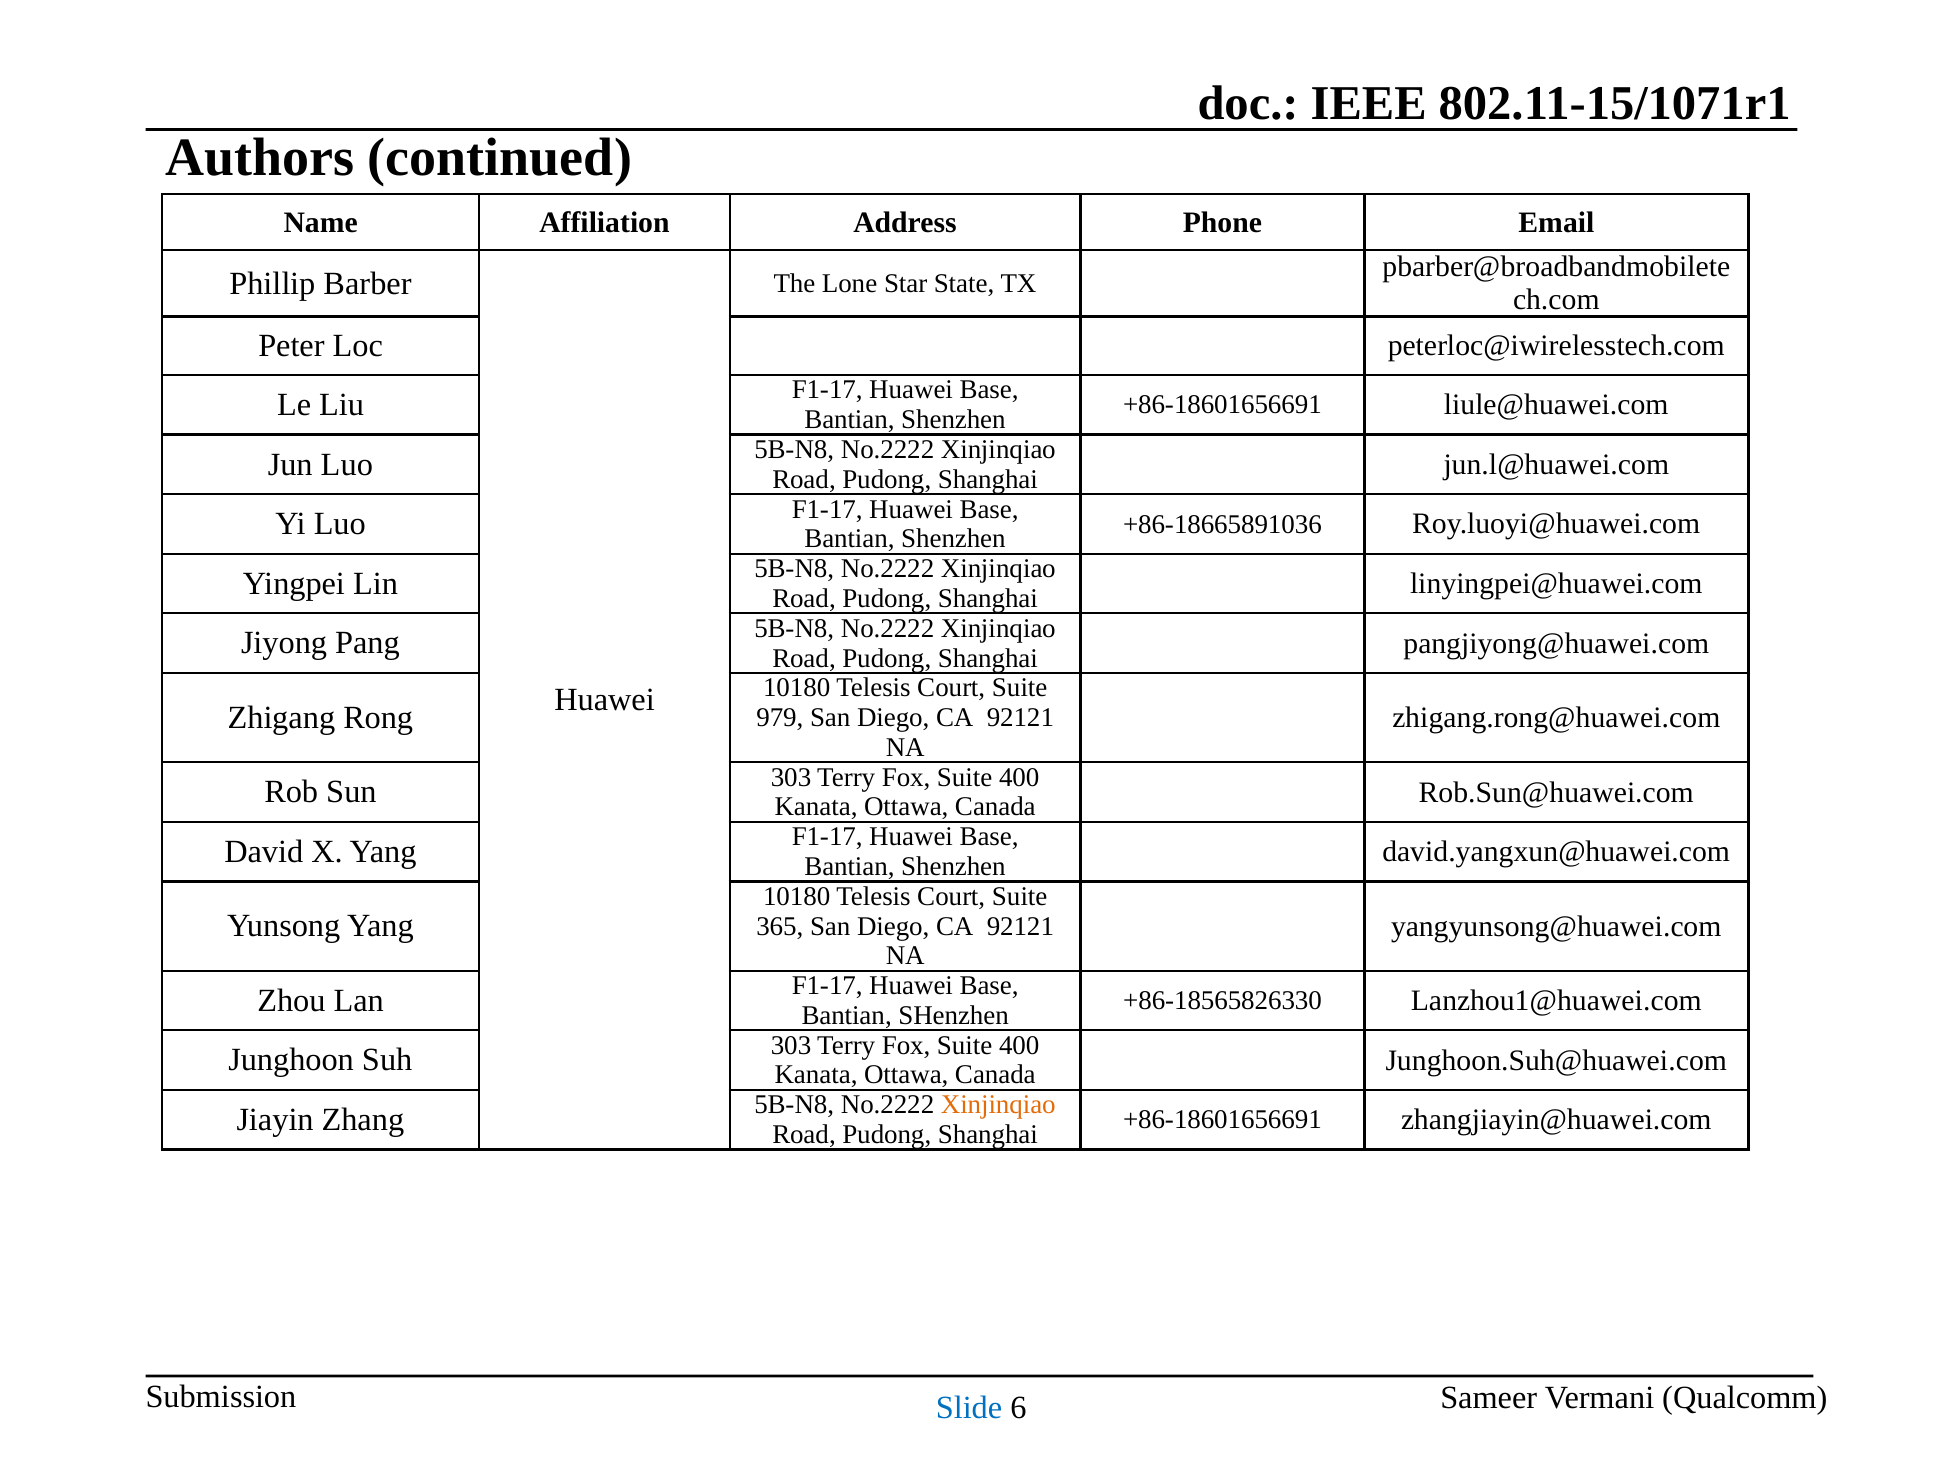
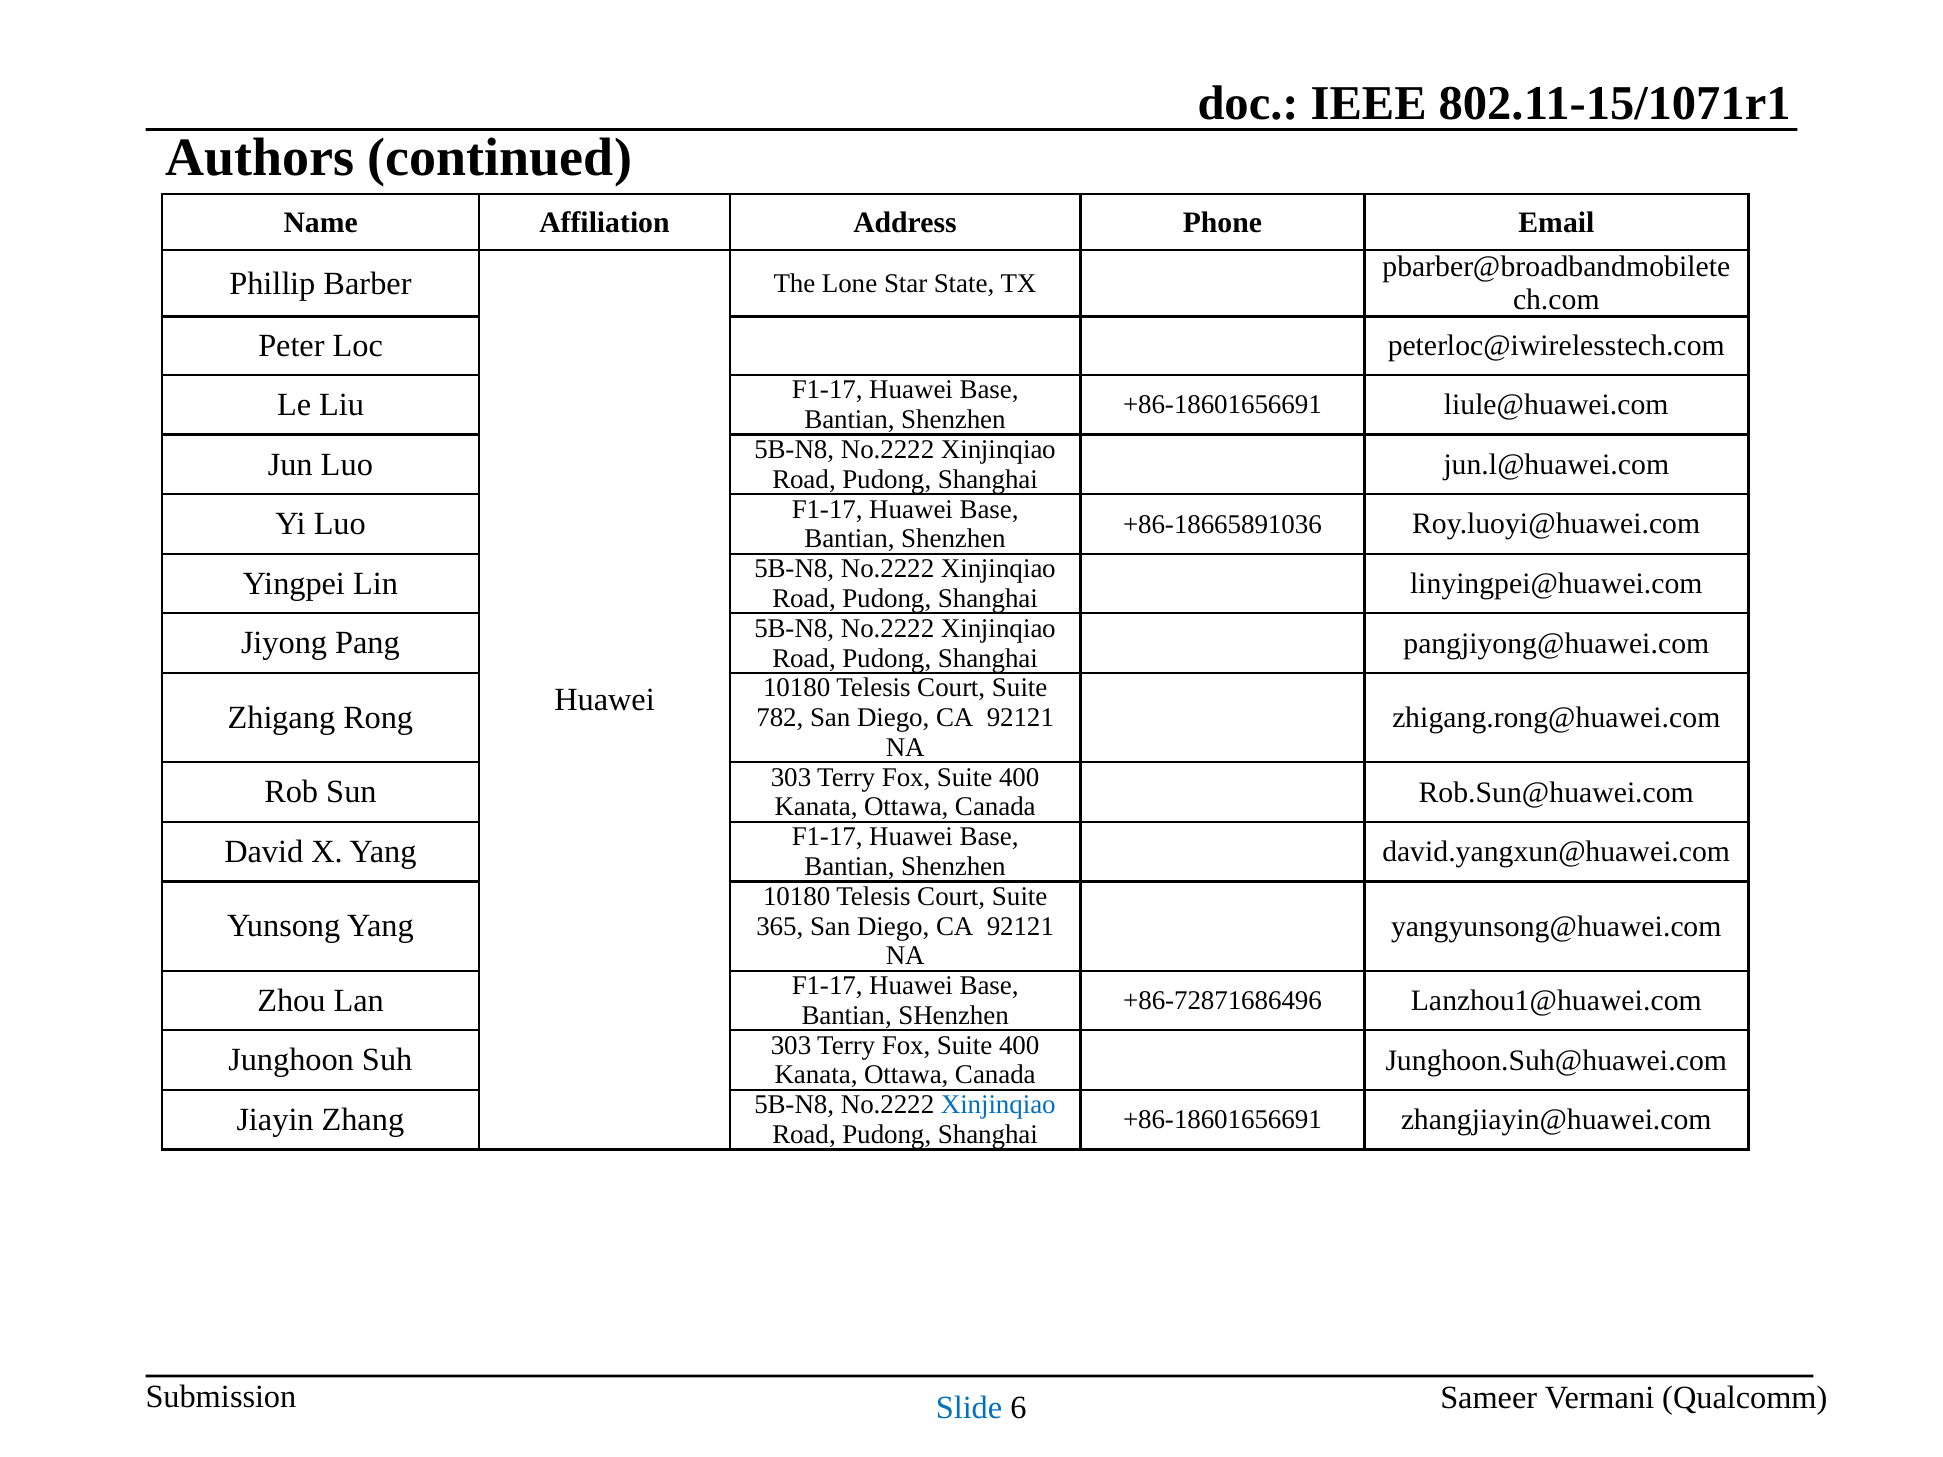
979: 979 -> 782 (780, 718)
+86-18565826330: +86-18565826330 -> +86-72871686496 (1223, 1001)
Xinjinqiao colour: orange -> blue (998, 1105)
